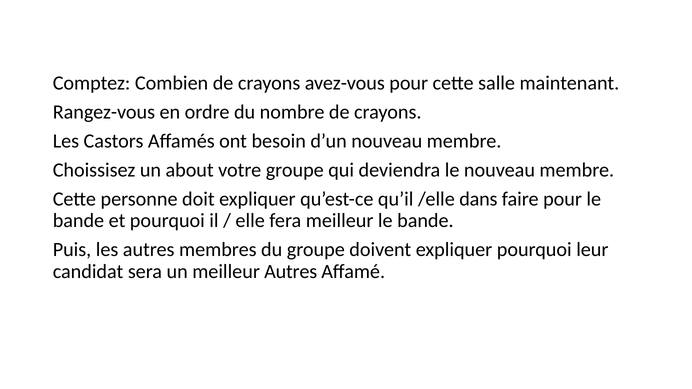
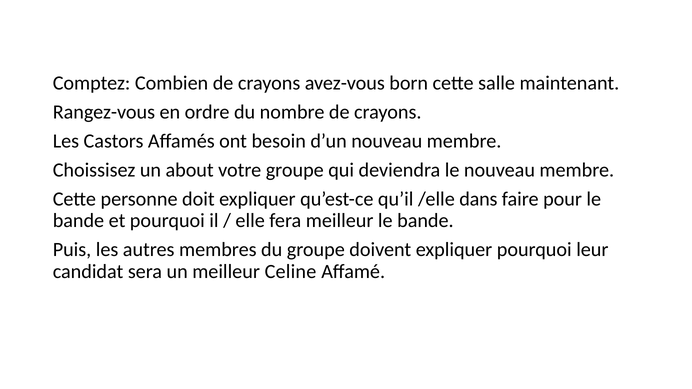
avez-vous pour: pour -> born (409, 83)
meilleur Autres: Autres -> Celine (290, 272)
